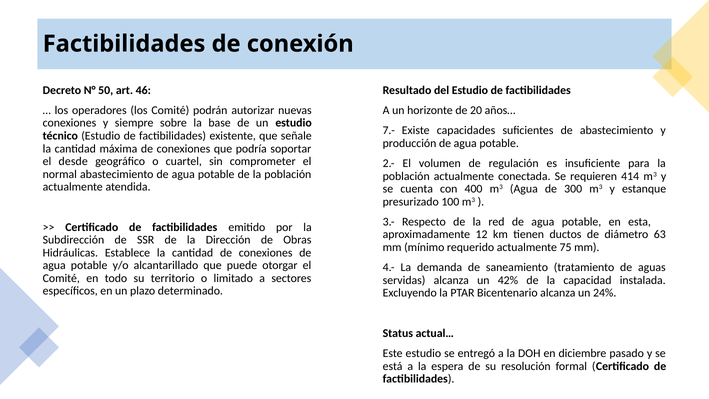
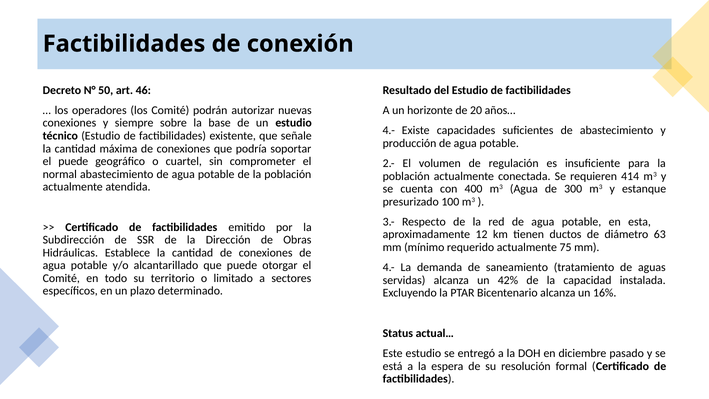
7.-: 7.- -> 4.- (389, 130)
el desde: desde -> puede (73, 161)
24%: 24% -> 16% (605, 293)
